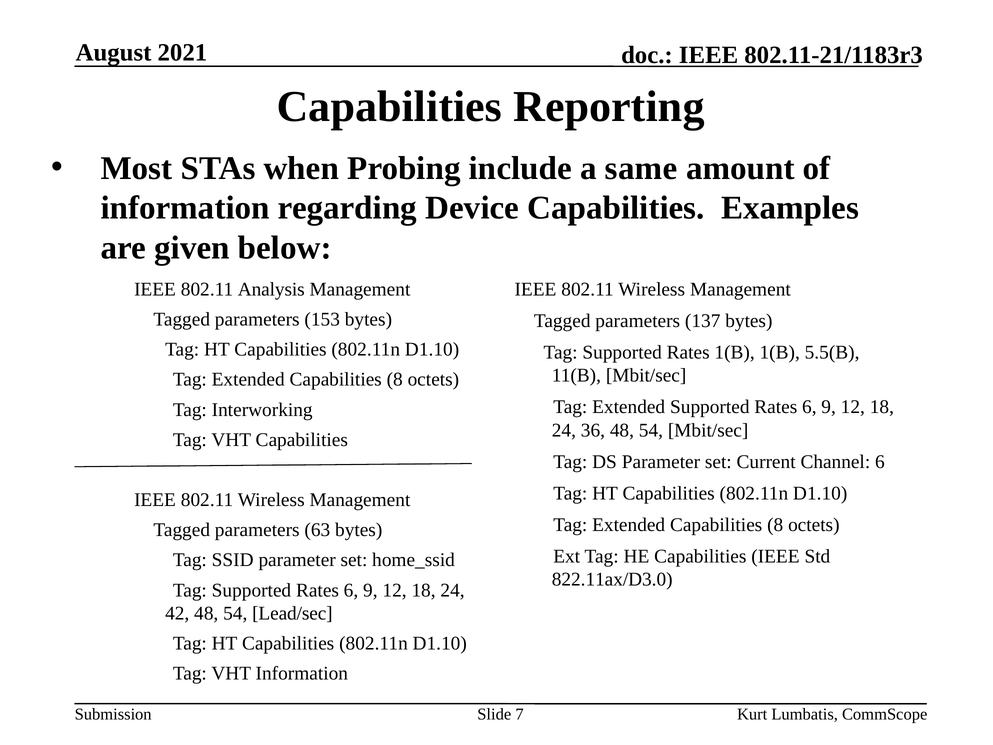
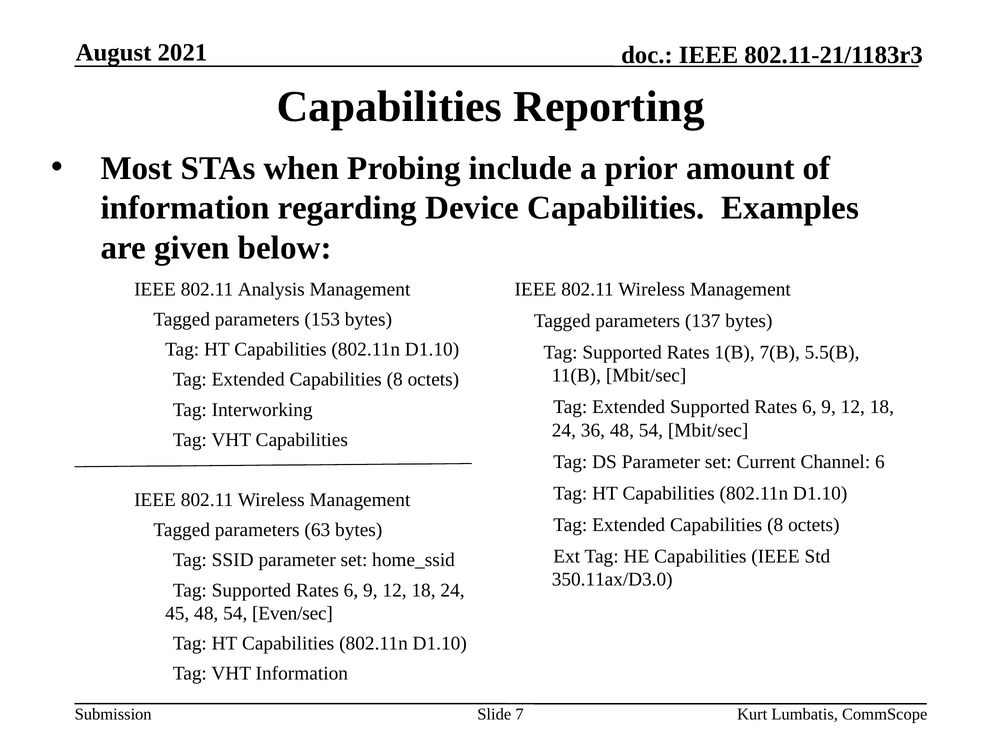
same: same -> prior (641, 168)
1(B 1(B: 1(B -> 7(B (780, 352)
822.11ax/D3.0: 822.11ax/D3.0 -> 350.11ax/D3.0 (612, 579)
42: 42 -> 45 (177, 613)
Lead/sec: Lead/sec -> Even/sec (292, 613)
